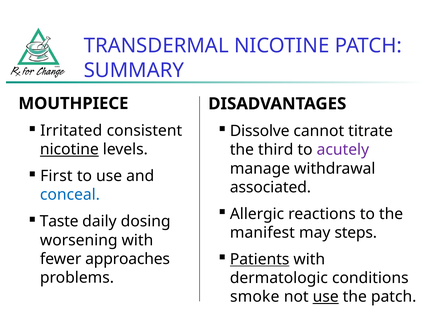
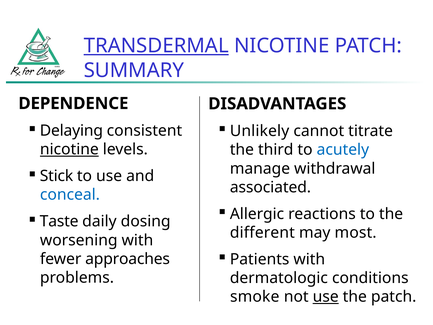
TRANSDERMAL underline: none -> present (156, 46)
MOUTHPIECE: MOUTHPIECE -> DEPENDENCE (73, 103)
Irritated: Irritated -> Delaying (71, 131)
Dissolve: Dissolve -> Unlikely (260, 131)
acutely colour: purple -> blue (343, 150)
First: First -> Stick (57, 176)
manifest: manifest -> different (262, 232)
steps: steps -> most (356, 232)
Patients underline: present -> none (260, 259)
